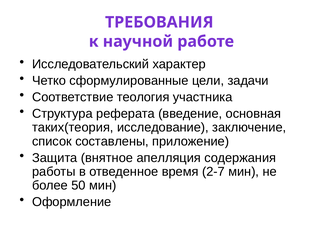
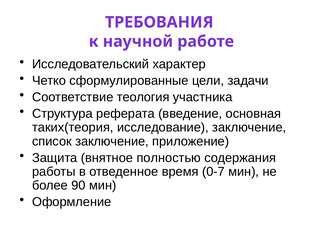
список составлены: составлены -> заключение (112, 141)
апелляция: апелляция -> полностью (169, 158)
2-7: 2-7 -> 0-7 (213, 171)
50: 50 -> 90 (78, 185)
